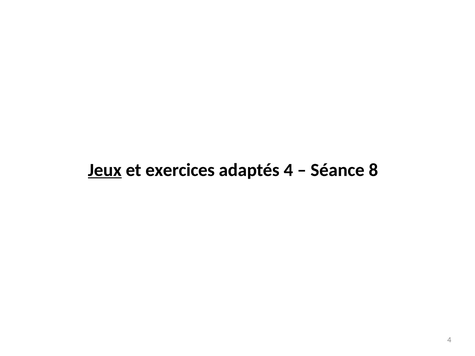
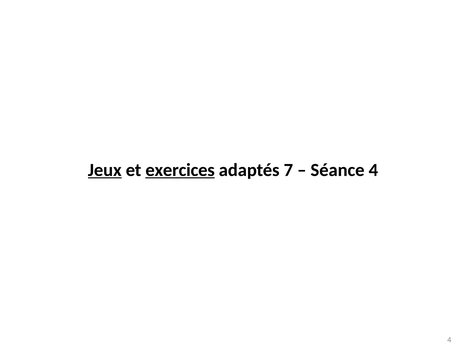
exercices underline: none -> present (180, 170)
adaptés 4: 4 -> 7 (288, 170)
Séance 8: 8 -> 4 (373, 170)
